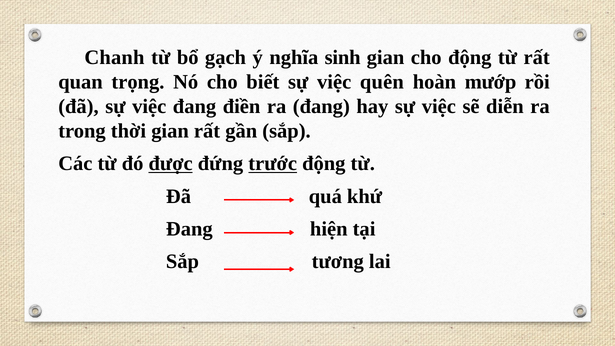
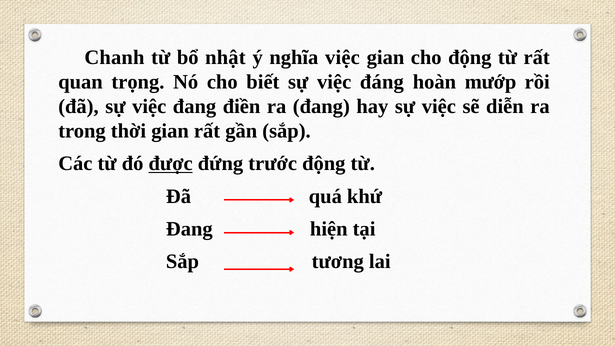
gạch: gạch -> nhật (225, 57)
nghĩa sinh: sinh -> việc (342, 57)
quên: quên -> đáng (382, 82)
trước underline: present -> none (273, 164)
